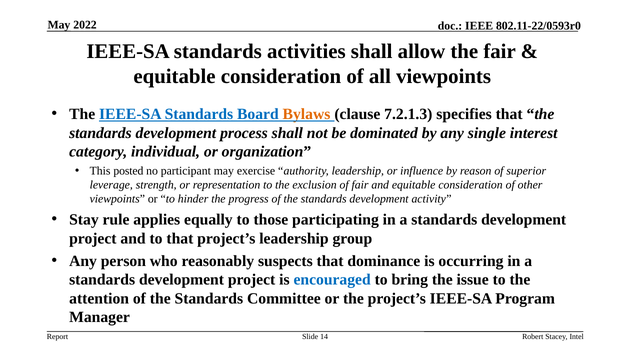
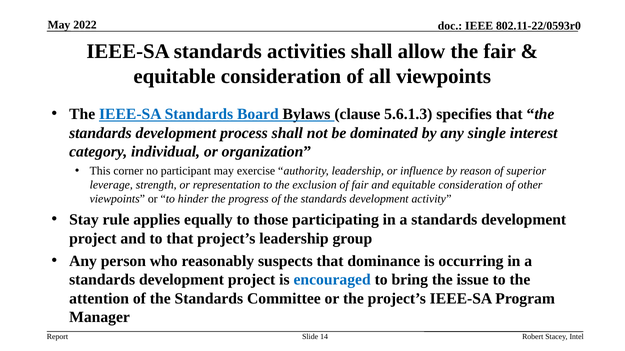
Bylaws colour: orange -> black (307, 114)
7.2.1.3: 7.2.1.3 -> 5.6.1.3 (408, 114)
posted: posted -> corner (128, 171)
